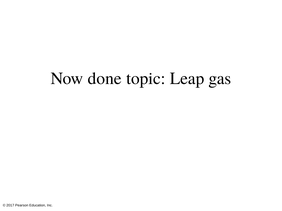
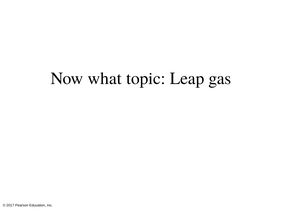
done: done -> what (105, 79)
